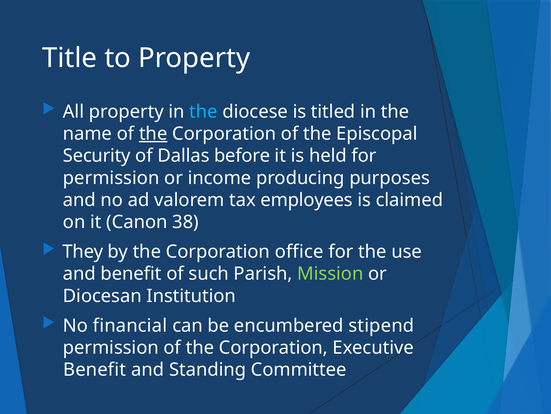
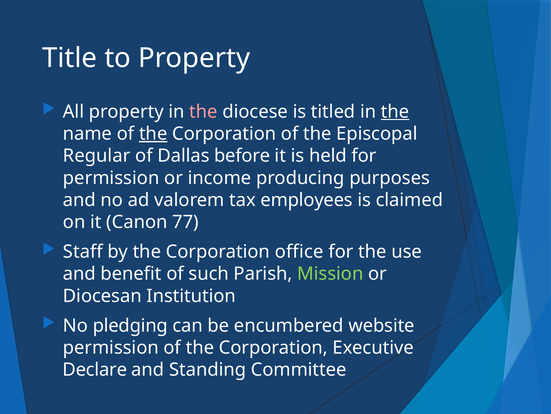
the colour: light blue -> pink (203, 111)
the underline: none -> present (395, 111)
Security: Security -> Regular (97, 156)
38: 38 -> 77 (186, 222)
They: They -> Staff (83, 251)
financial: financial -> pledging (130, 325)
stipend: stipend -> website (382, 325)
Benefit: Benefit -> Declare (95, 369)
